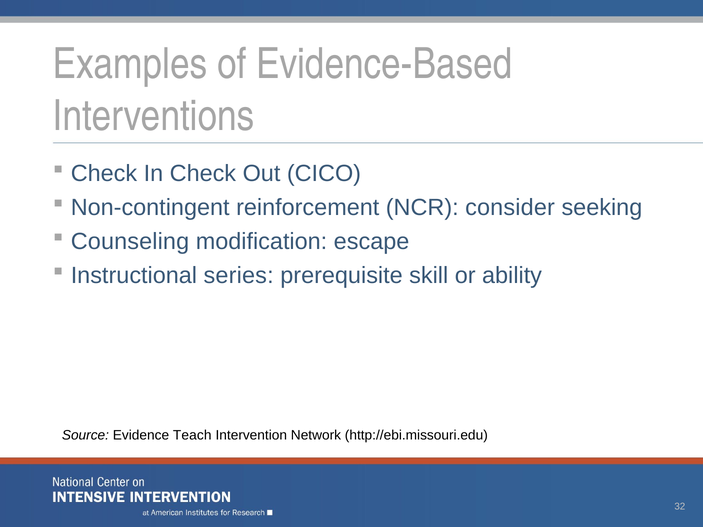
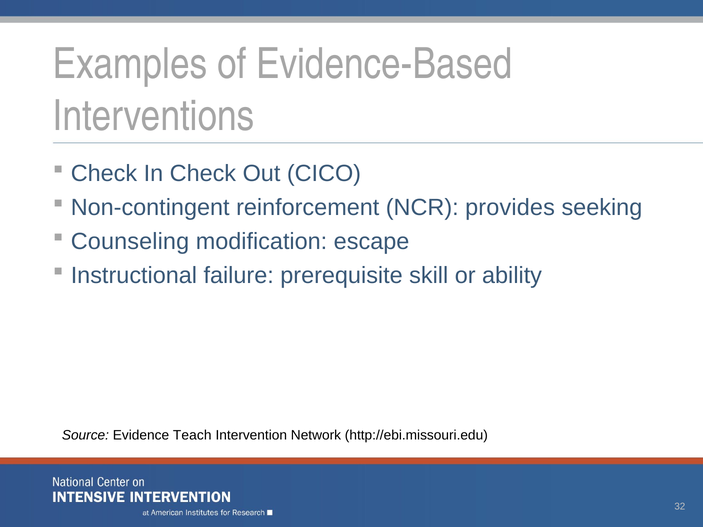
consider: consider -> provides (510, 208)
series: series -> failure (239, 276)
